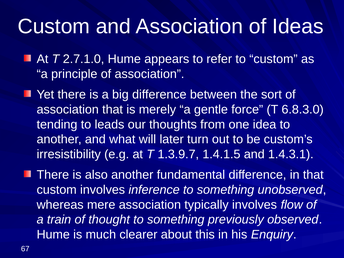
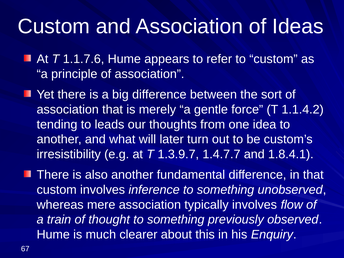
2.7.1.0: 2.7.1.0 -> 1.1.7.6 (84, 59)
6.8.3.0: 6.8.3.0 -> 1.1.4.2 (303, 110)
1.4.1.5: 1.4.1.5 -> 1.4.7.7 (221, 154)
1.4.3.1: 1.4.3.1 -> 1.8.4.1 (291, 154)
